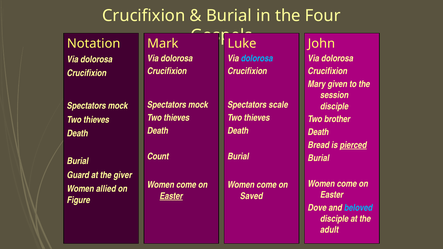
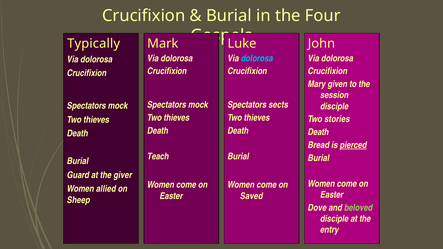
Notation: Notation -> Typically (94, 44)
scale: scale -> sects (278, 105)
brother: brother -> stories (337, 119)
Count: Count -> Teach (158, 157)
Easter underline: present -> none (171, 196)
Figure: Figure -> Sheep (78, 200)
beloved colour: light blue -> light green (358, 208)
adult: adult -> entry (330, 230)
